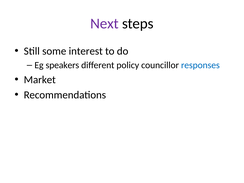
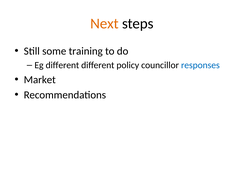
Next colour: purple -> orange (105, 24)
interest: interest -> training (86, 51)
Eg speakers: speakers -> different (62, 65)
